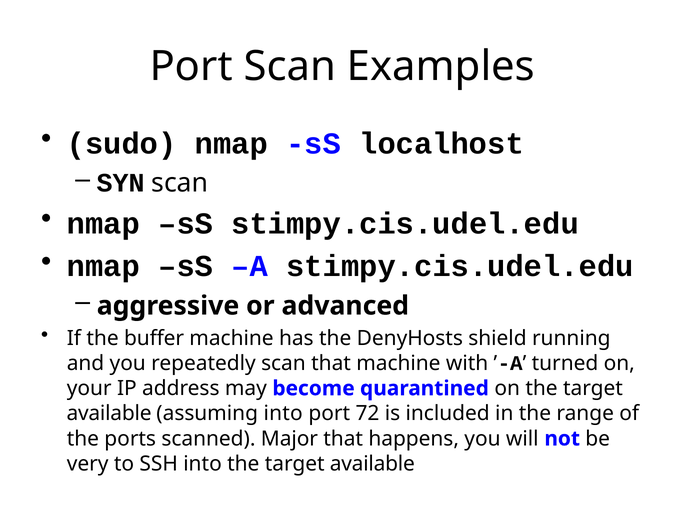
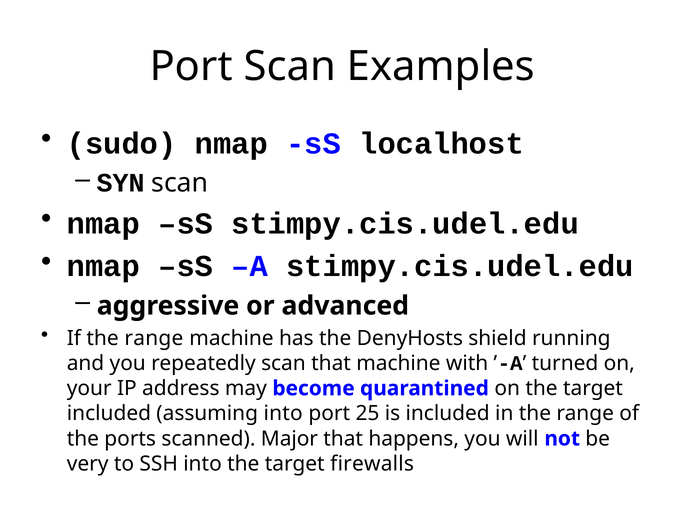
If the buffer: buffer -> range (154, 338)
available: available -> included (109, 413)
72: 72 -> 25 (367, 413)
into the target available: available -> firewalls (372, 464)
